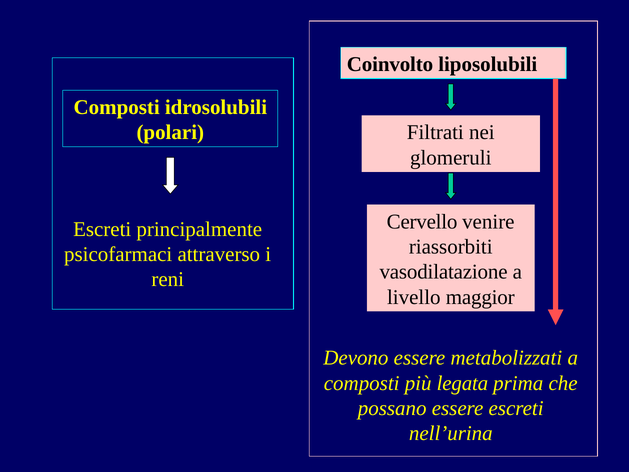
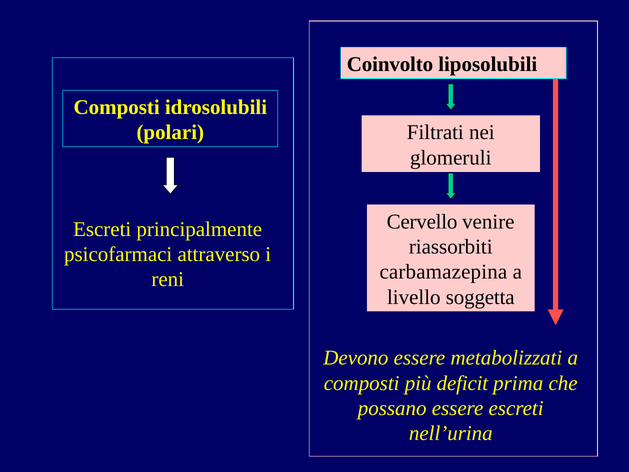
vasodilatazione: vasodilatazione -> carbamazepina (443, 272)
maggior: maggior -> soggetta (480, 297)
legata: legata -> deficit (462, 383)
